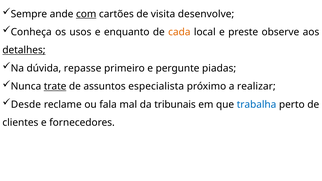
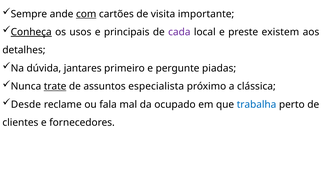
desenvolve: desenvolve -> importante (206, 14)
Conheça underline: none -> present (31, 32)
enquanto: enquanto -> principais (127, 32)
cada colour: orange -> purple (179, 32)
observe: observe -> existem (280, 32)
detalhes underline: present -> none (24, 50)
repasse: repasse -> jantares (83, 68)
realizar: realizar -> clássica (256, 86)
tribunais: tribunais -> ocupado (175, 105)
